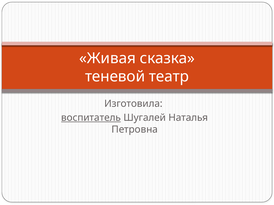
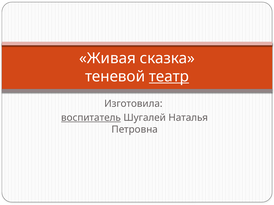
театр underline: none -> present (169, 77)
